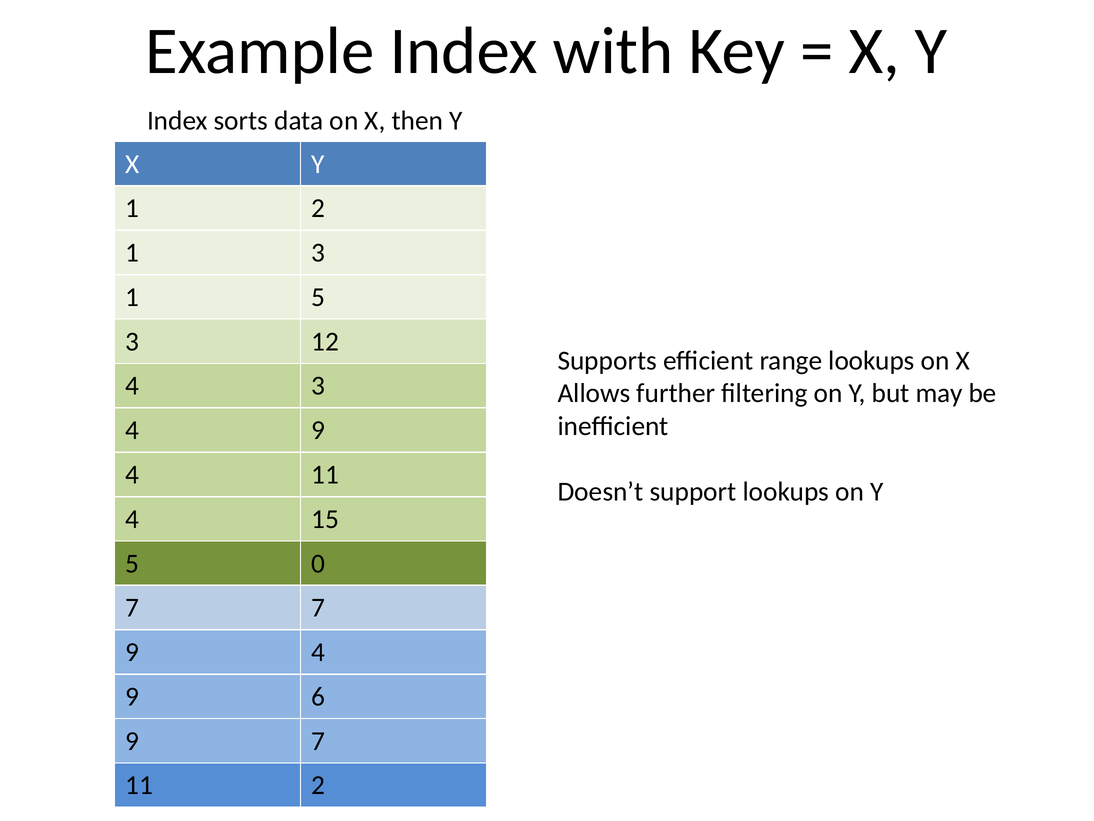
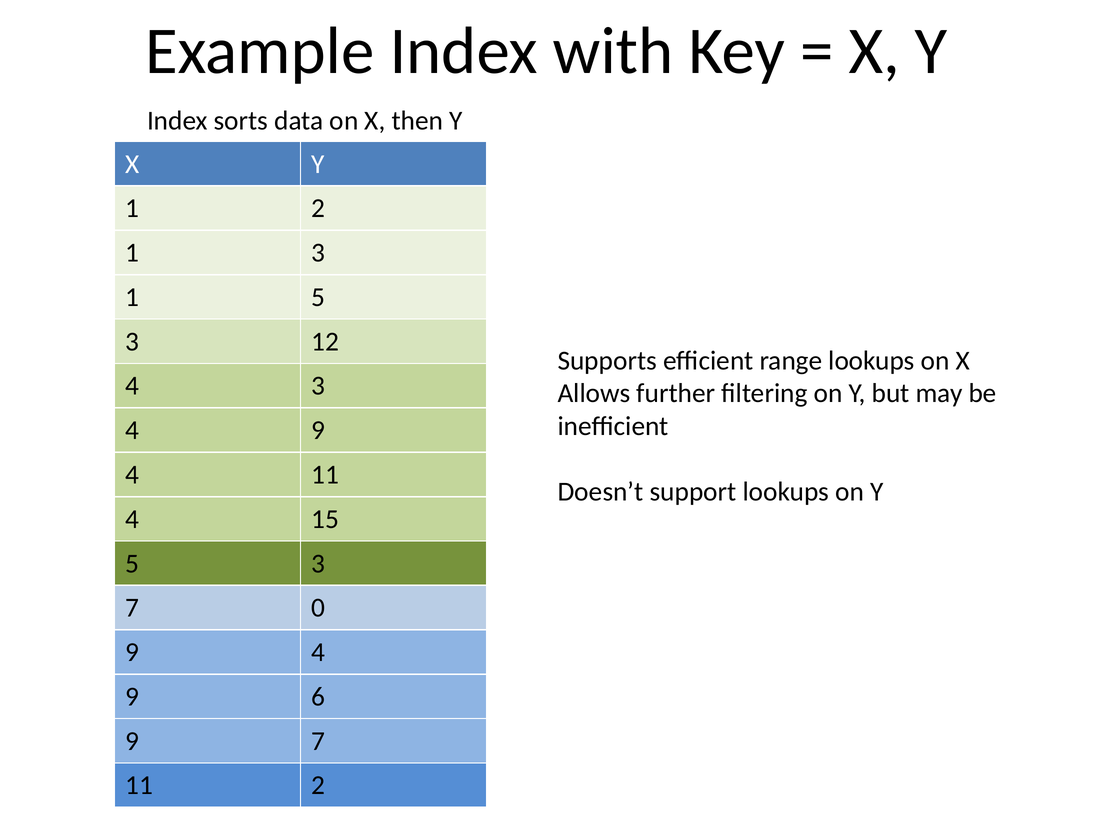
0: 0 -> 3 (318, 563)
7 7: 7 -> 0 (318, 608)
